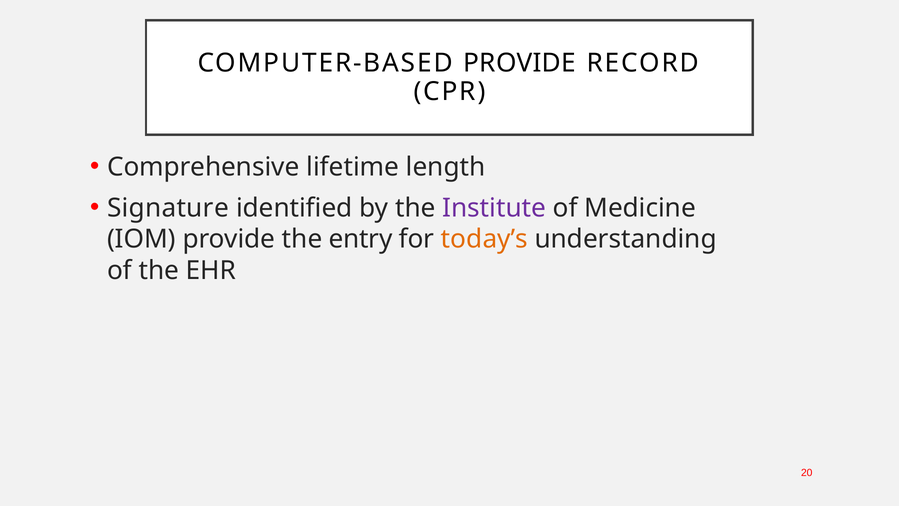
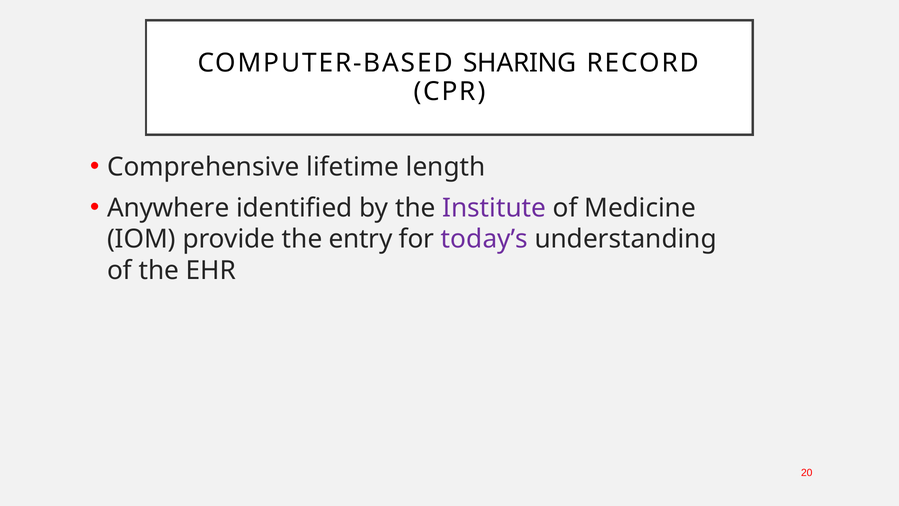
COMPUTER-BASED PROVIDE: PROVIDE -> SHARING (520, 63)
Signature: Signature -> Anywhere (168, 208)
today’s colour: orange -> purple (484, 239)
